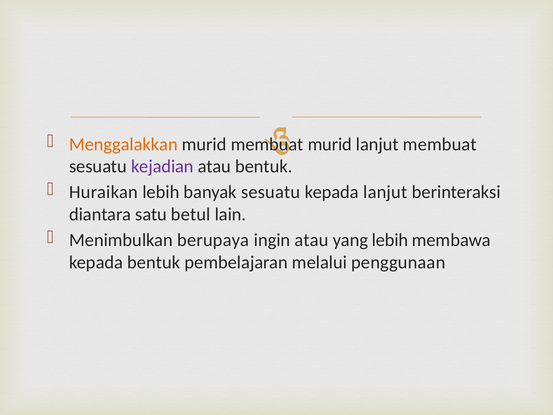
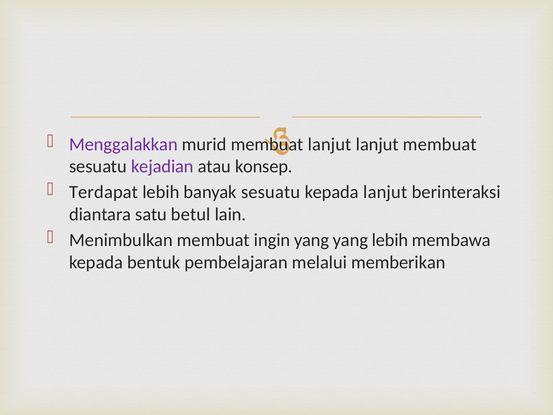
Menggalakkan colour: orange -> purple (123, 144)
murid: murid -> lanjut (330, 144)
atau bentuk: bentuk -> konsep (264, 166)
Huraikan: Huraikan -> Terdapat (104, 192)
Menimbulkan berupaya: berupaya -> membuat (213, 240)
ingin atau: atau -> yang (312, 240)
penggunaan: penggunaan -> memberikan (398, 262)
